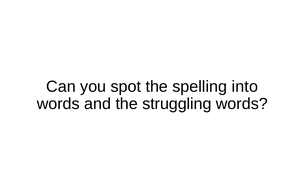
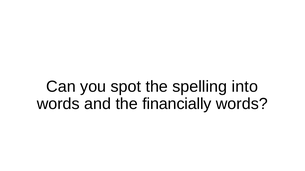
struggling: struggling -> financially (177, 104)
